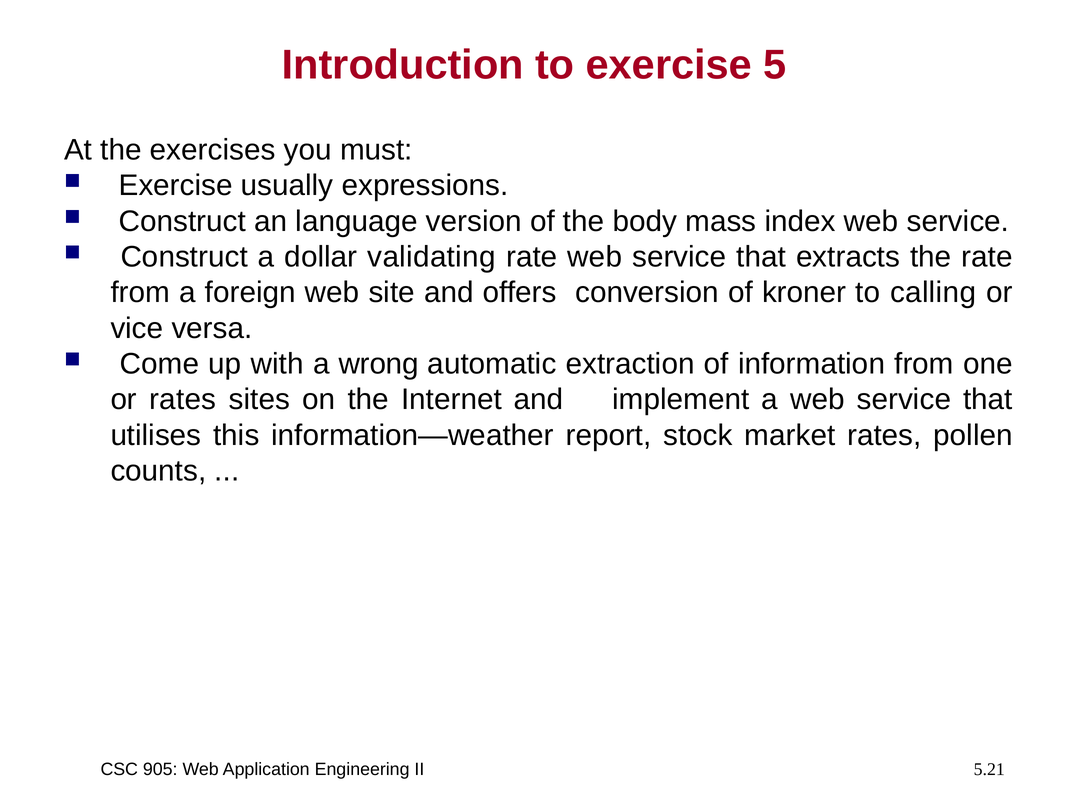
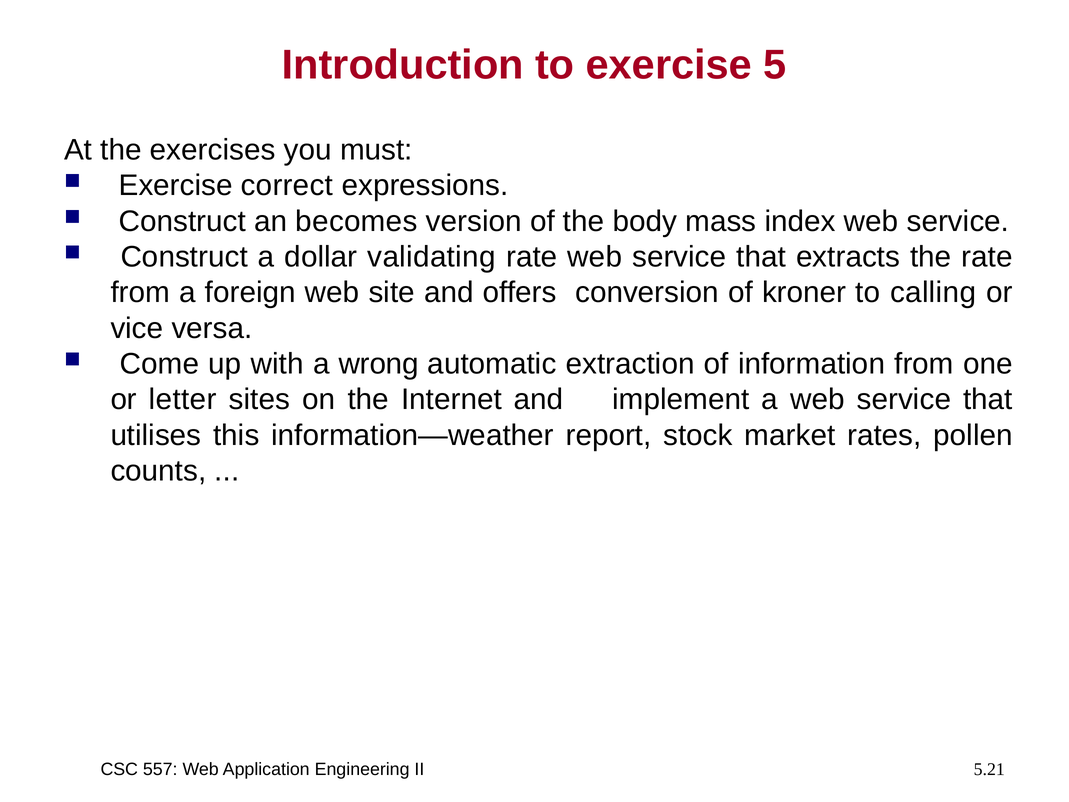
usually: usually -> correct (287, 186)
language: language -> becomes (356, 221)
or rates: rates -> letter (183, 399)
905: 905 -> 557 (160, 769)
